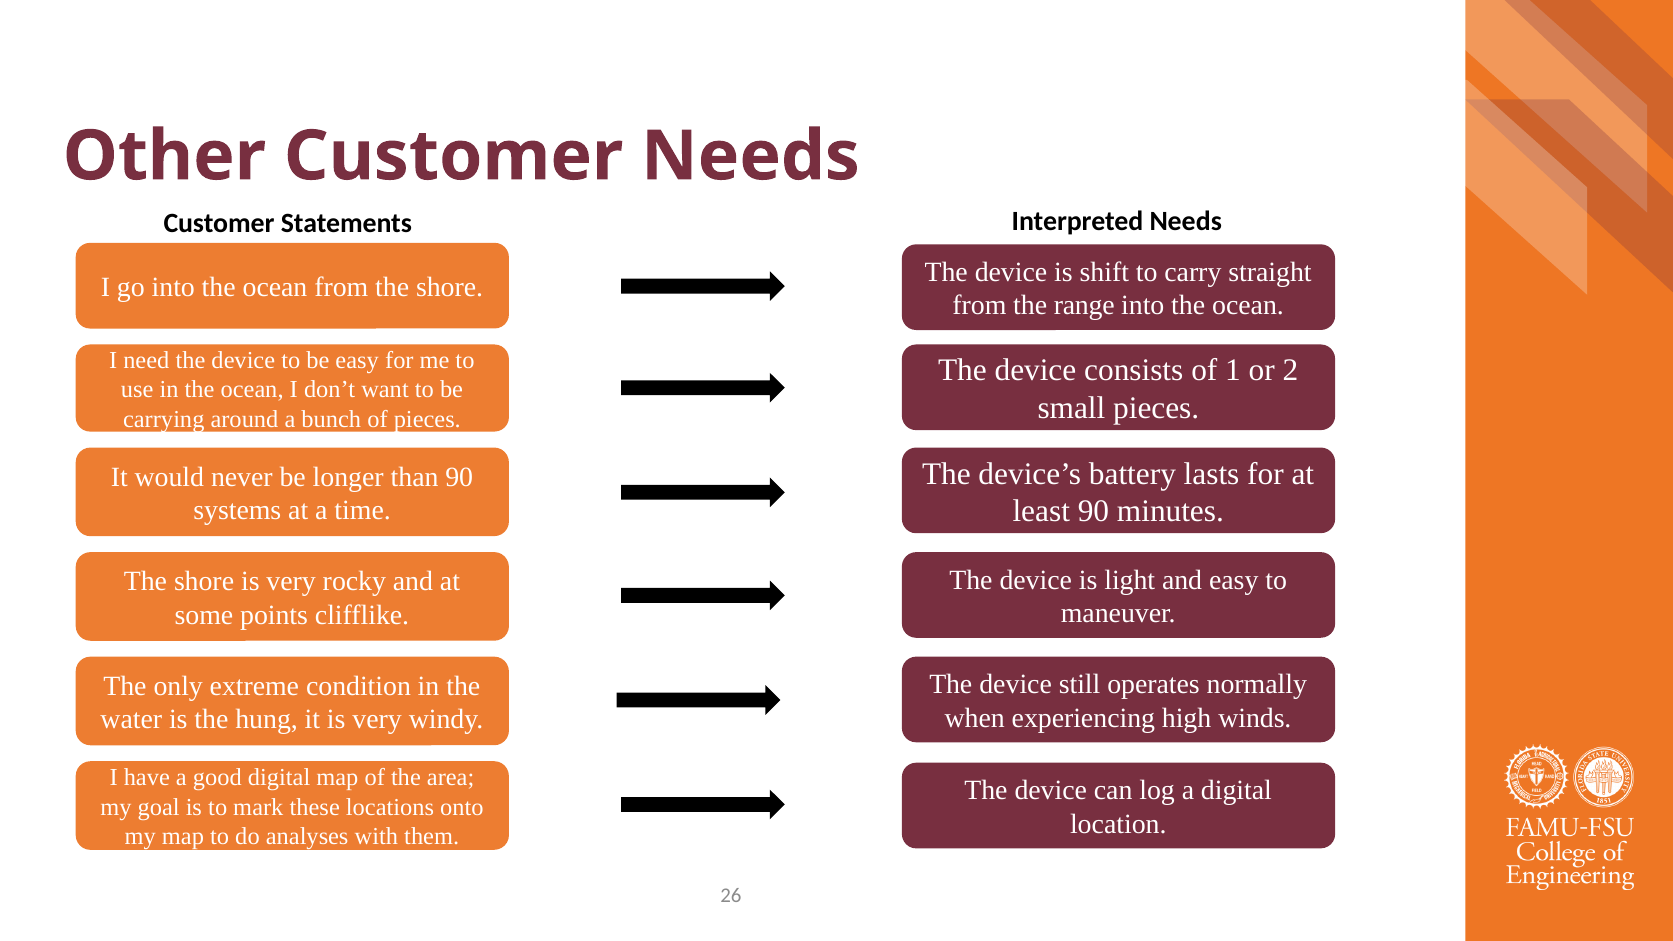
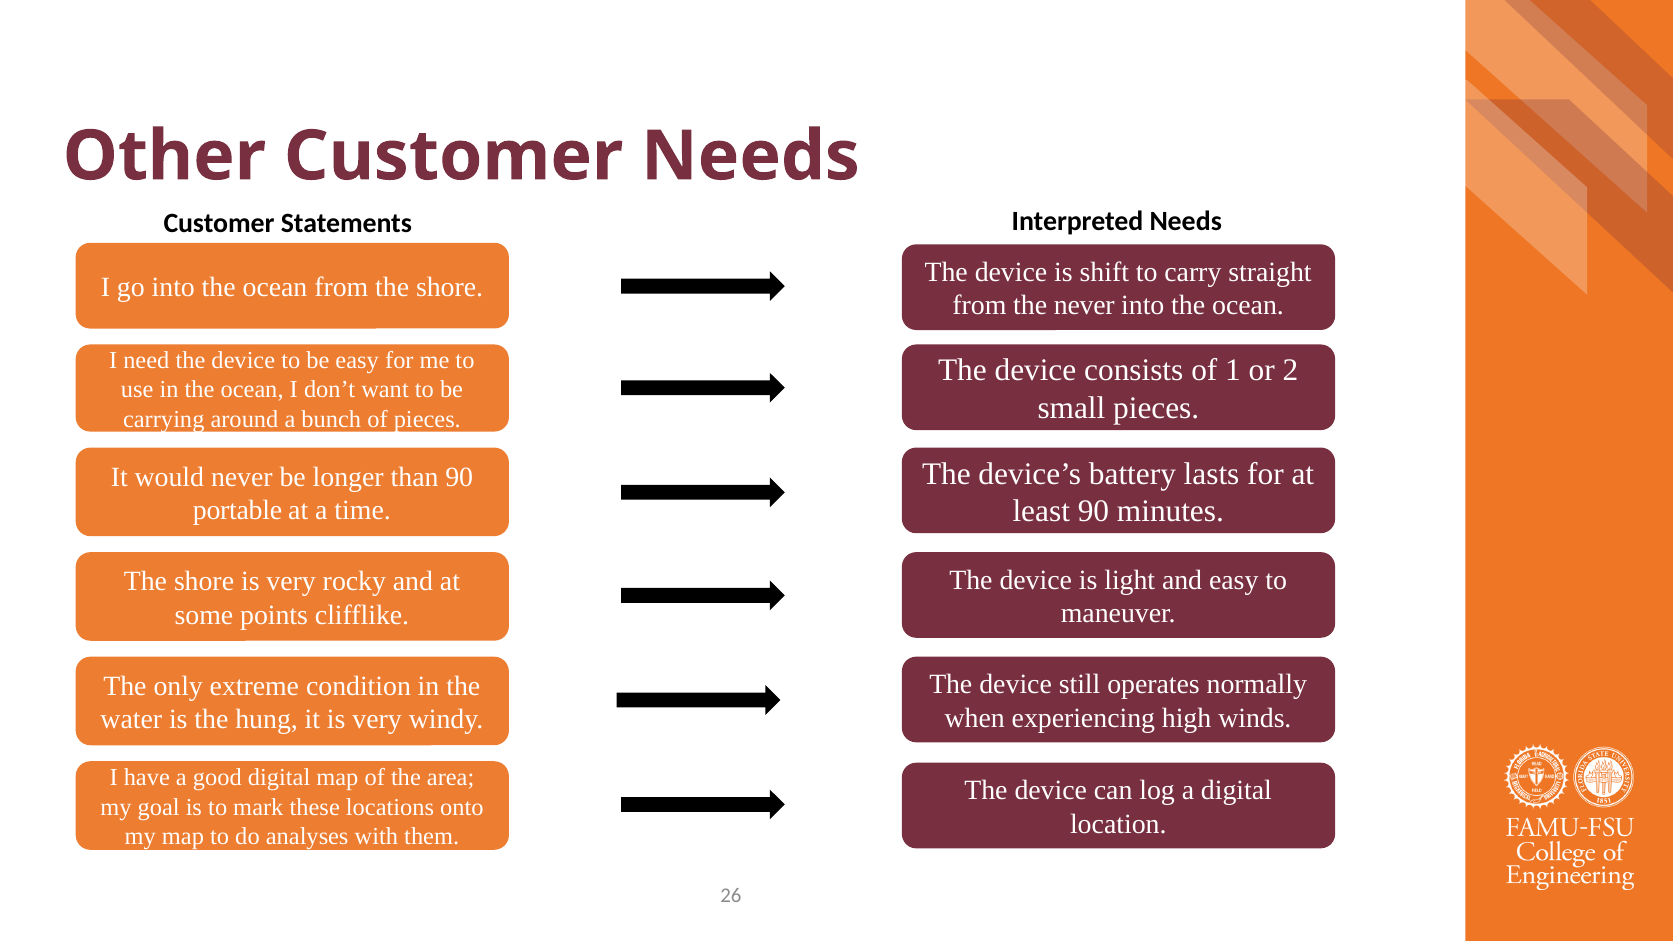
the range: range -> never (1084, 306)
systems: systems -> portable (238, 511)
